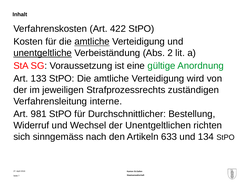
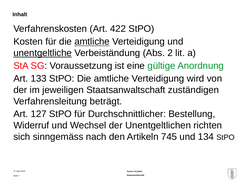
jeweiligen Strafprozessrechts: Strafprozessrechts -> Staatsanwaltschaft (126, 90)
interne: interne -> beträgt (106, 101)
981: 981 -> 127 (39, 114)
633: 633 -> 745 (169, 137)
